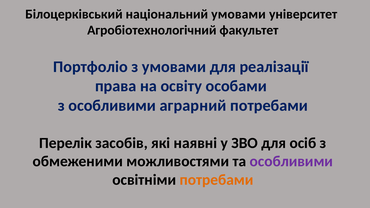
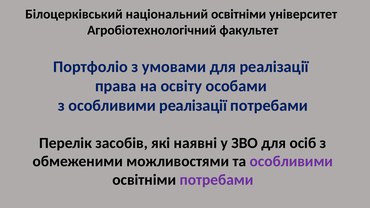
національний умовами: умовами -> освітніми (239, 14)
особливими аграрний: аграрний -> реалізації (193, 106)
потребами colour: orange -> purple (216, 180)
